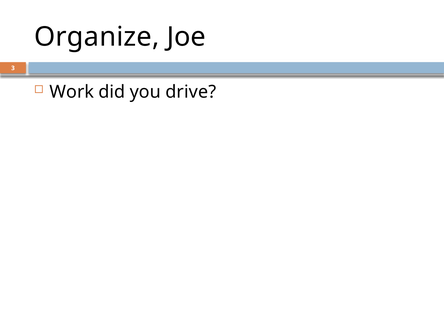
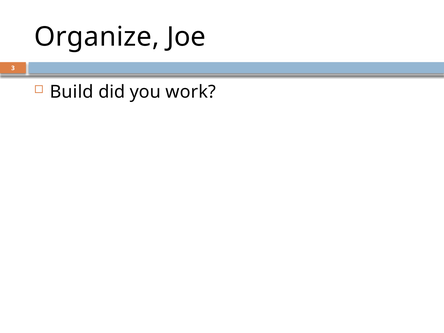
Work: Work -> Build (72, 92)
drive: drive -> work (191, 92)
